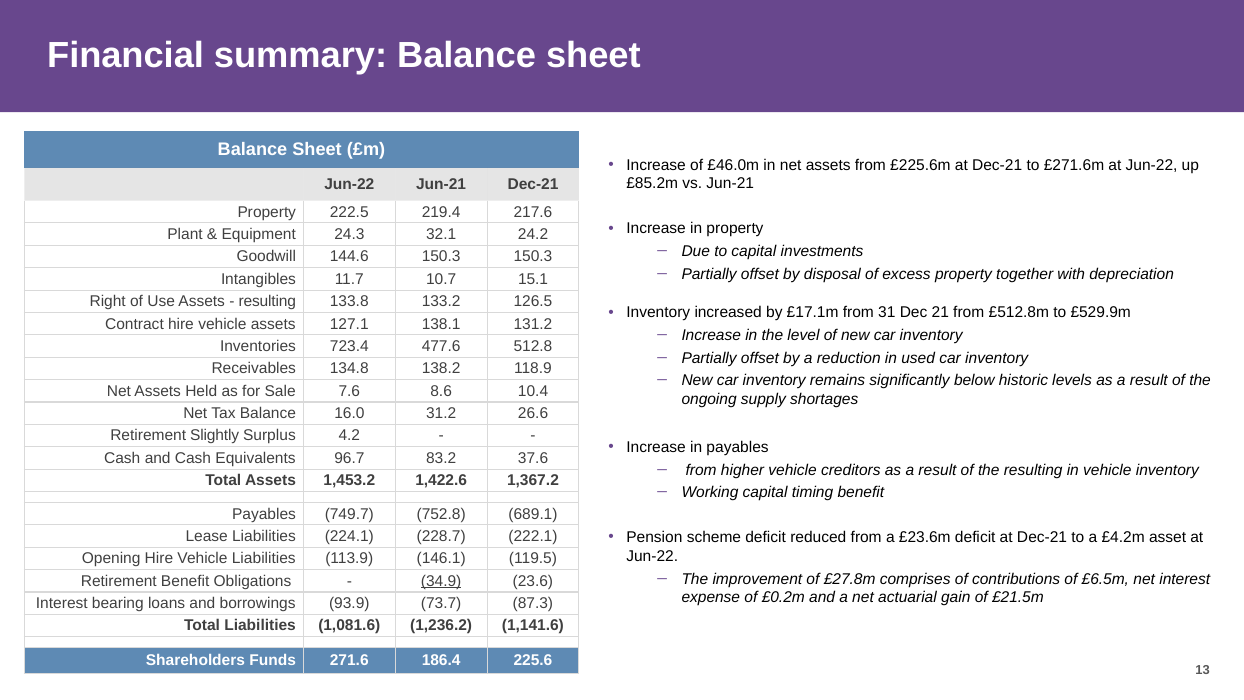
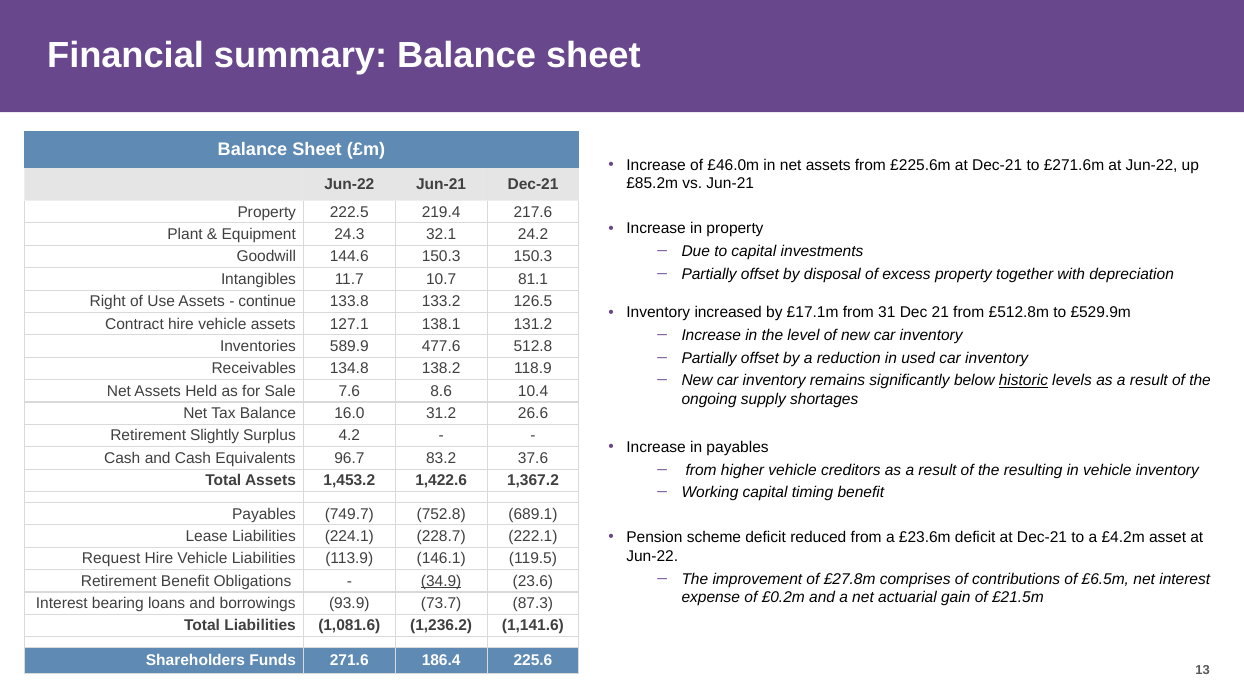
15.1: 15.1 -> 81.1 (533, 279)
resulting: resulting -> continue (267, 301)
723.4: 723.4 -> 589.9 (349, 346)
historic underline: none -> present (1023, 380)
Opening: Opening -> Request (111, 559)
